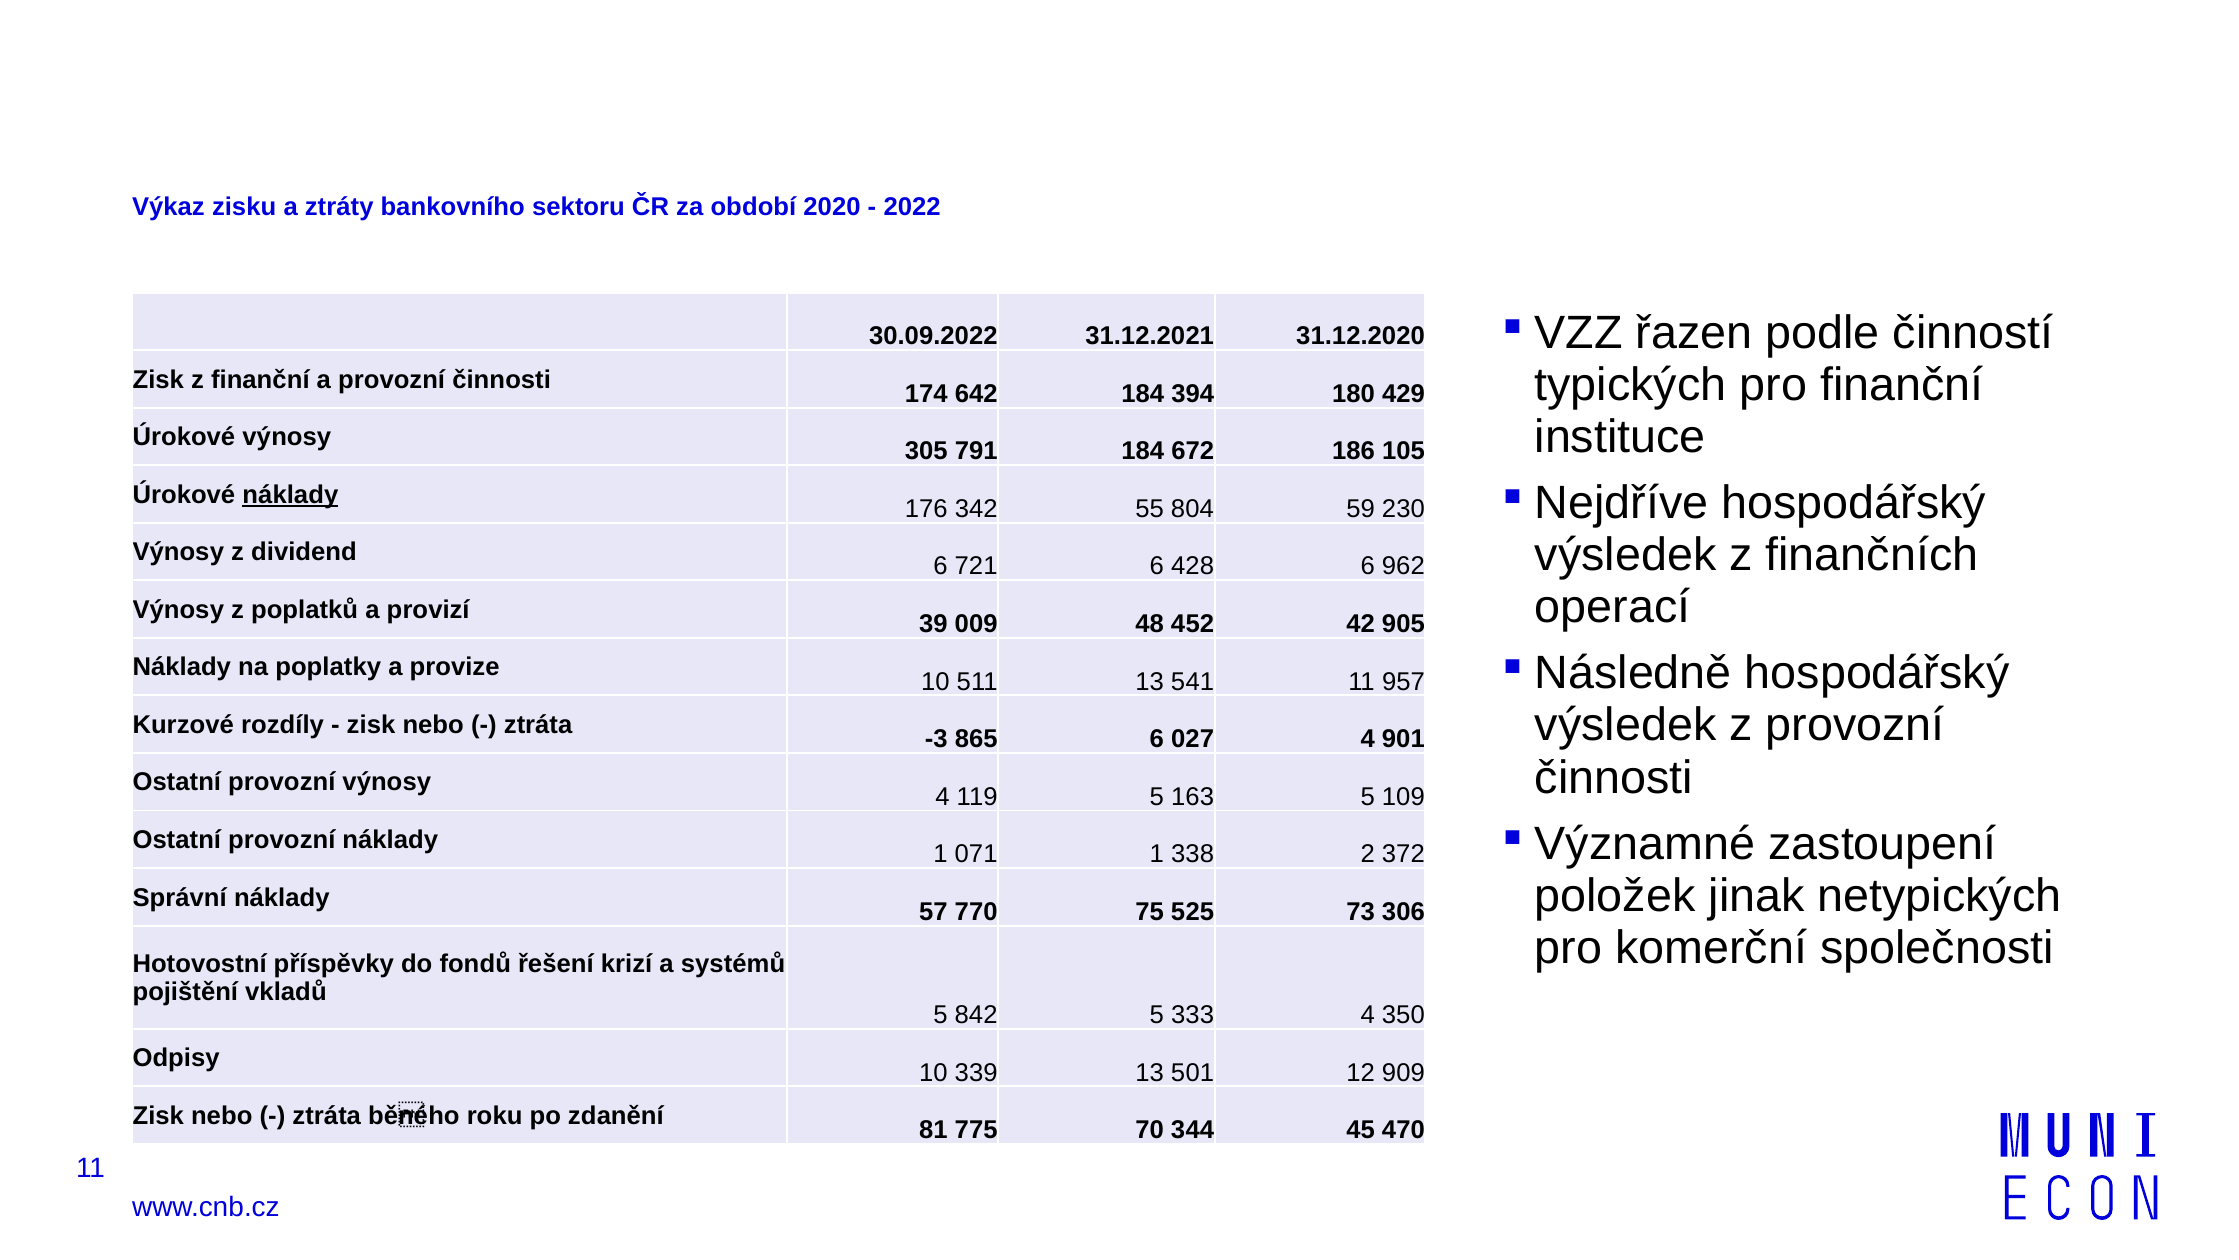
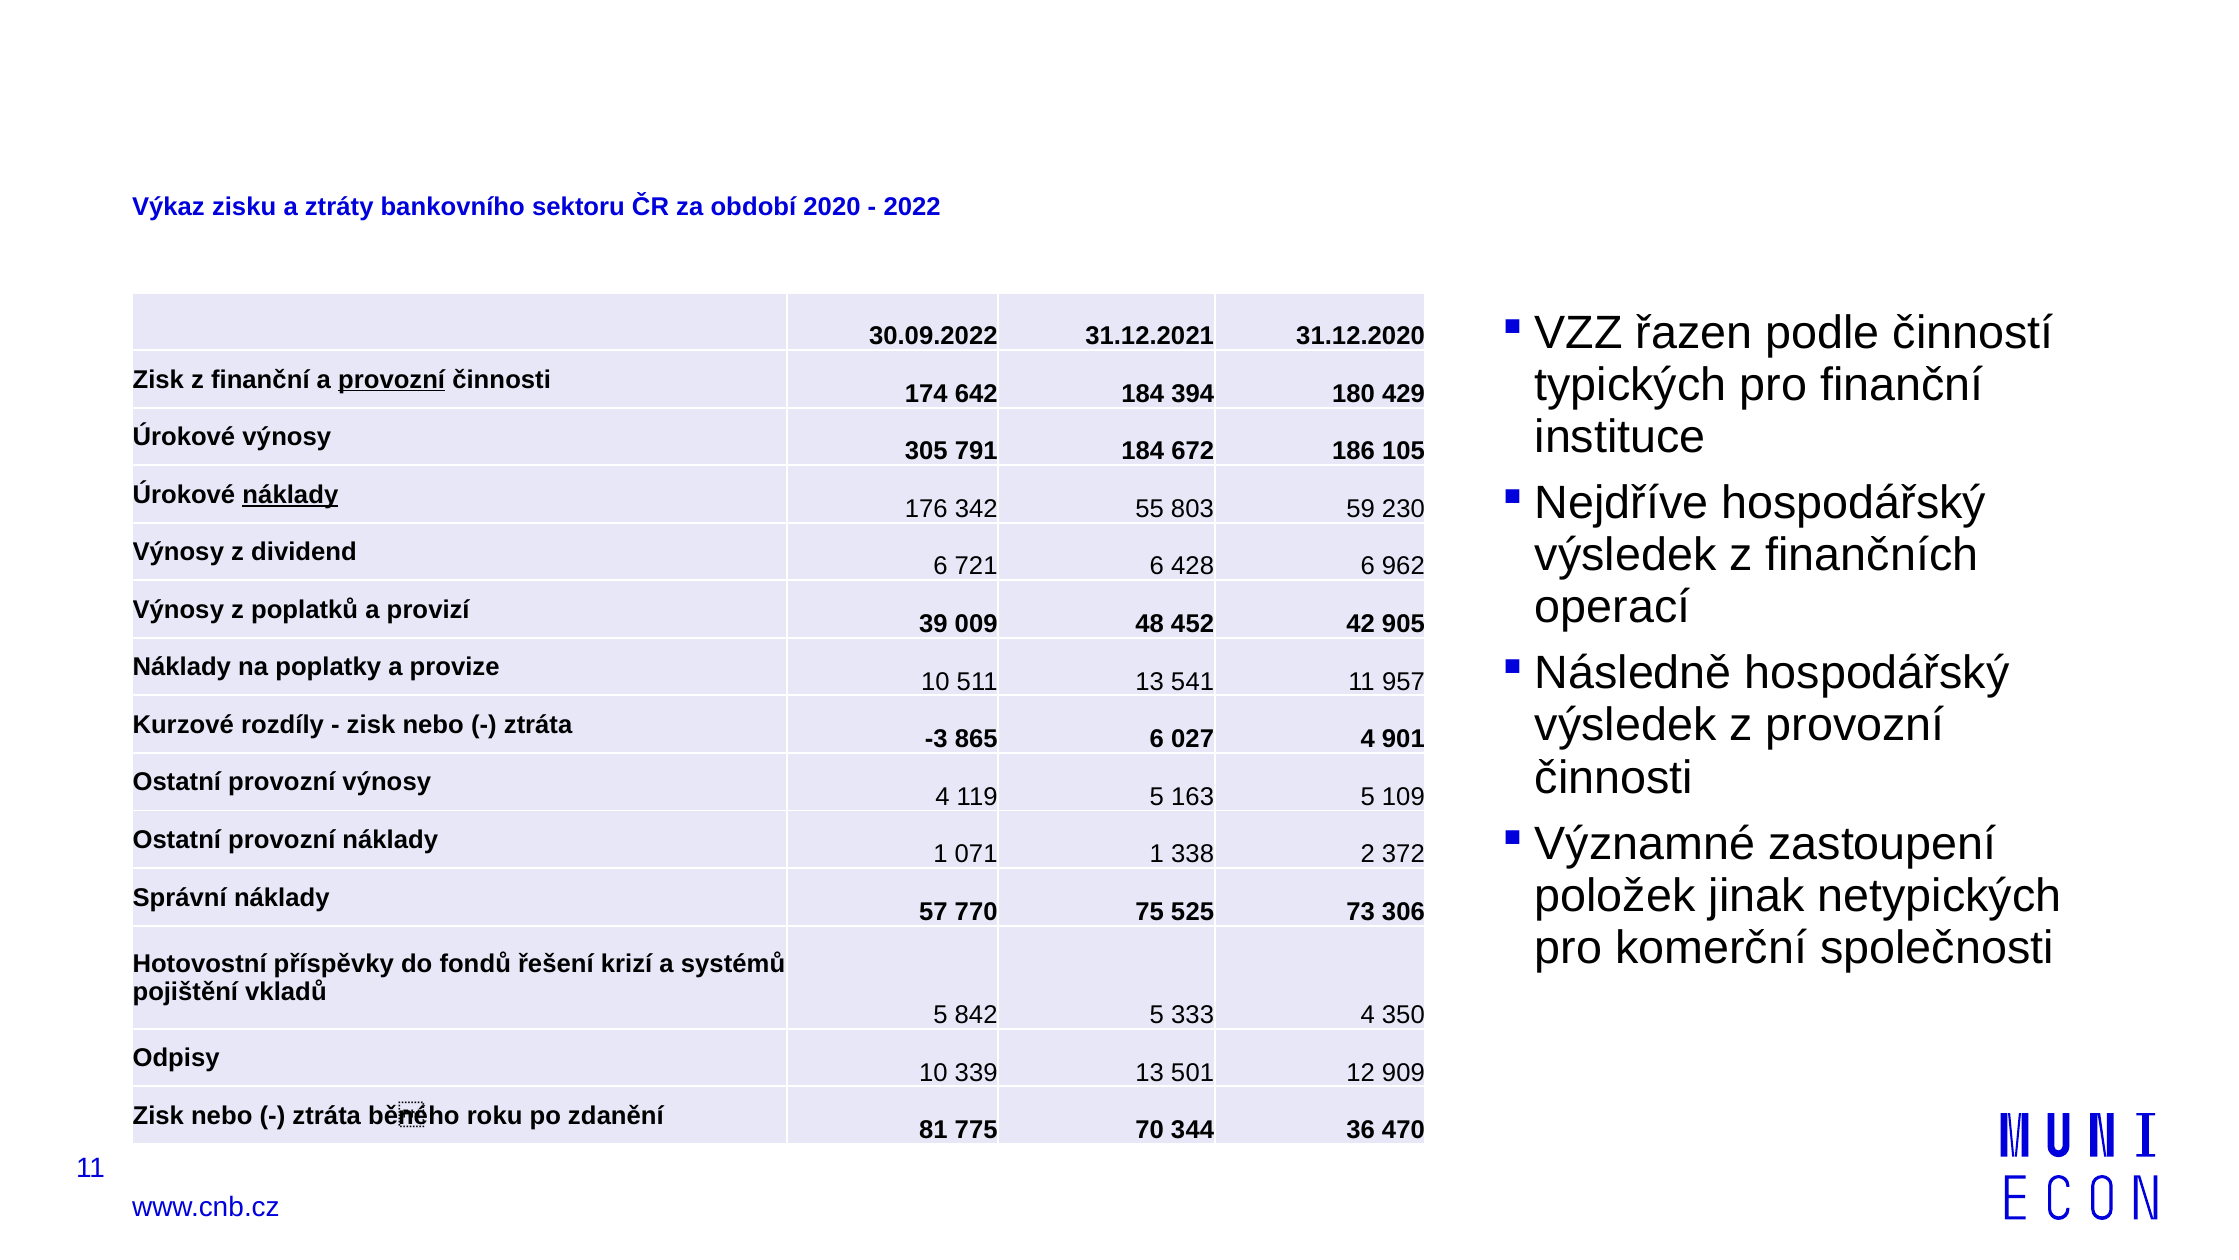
provozní underline: none -> present (392, 379)
804: 804 -> 803 (1192, 509)
45: 45 -> 36 (1361, 1130)
